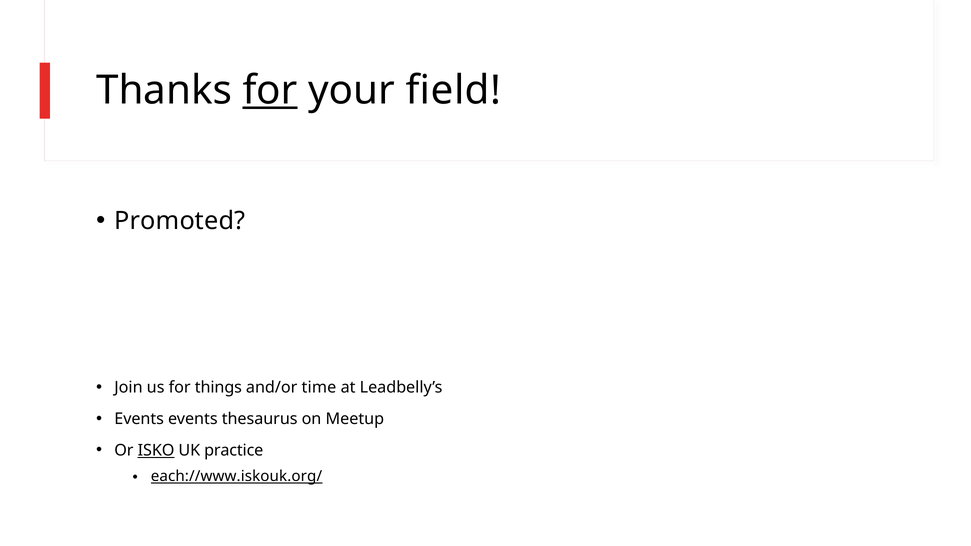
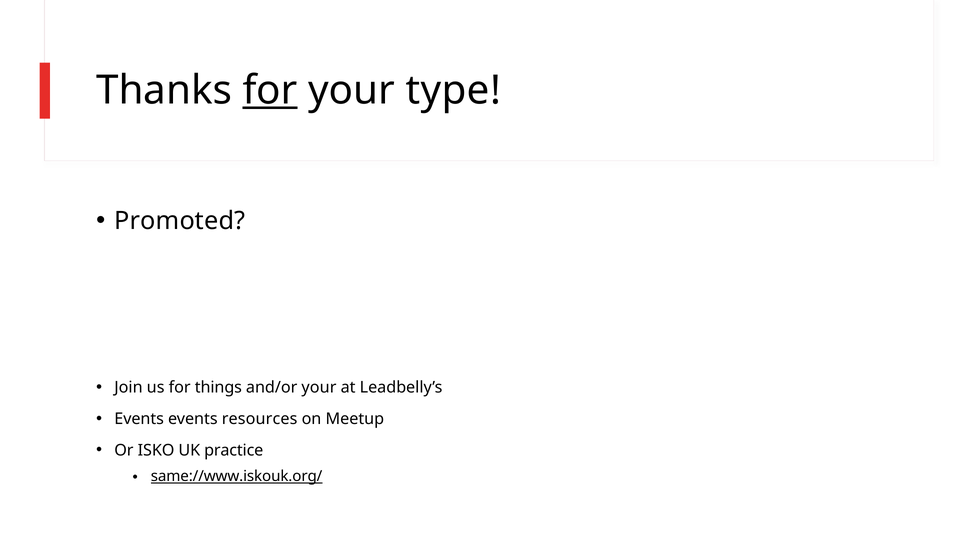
field: field -> type (453, 90)
and/or time: time -> your (319, 388)
thesaurus: thesaurus -> resources (260, 419)
ISKO underline: present -> none (156, 451)
each://www.iskouk.org/: each://www.iskouk.org/ -> same://www.iskouk.org/ (237, 476)
